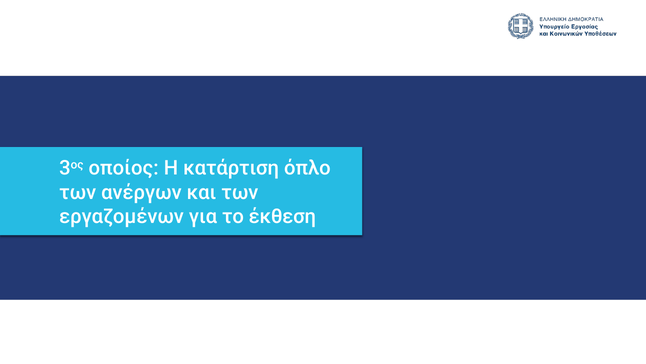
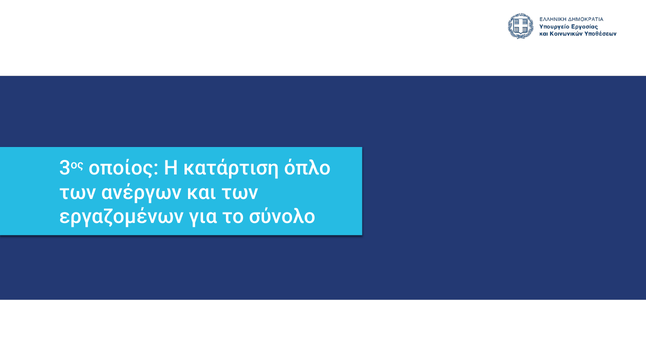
έκθεση: έκθεση -> σύνολο (282, 216)
